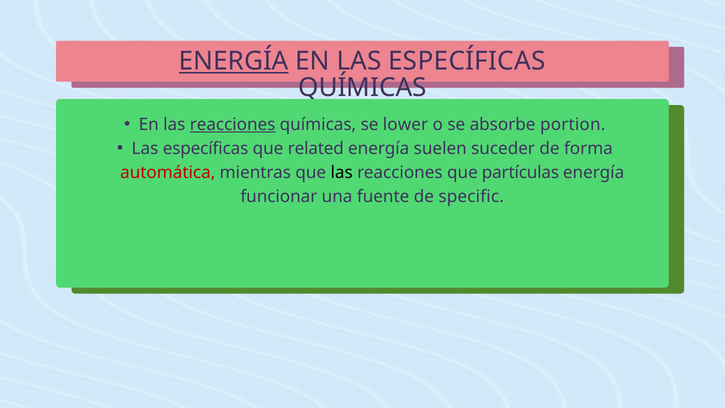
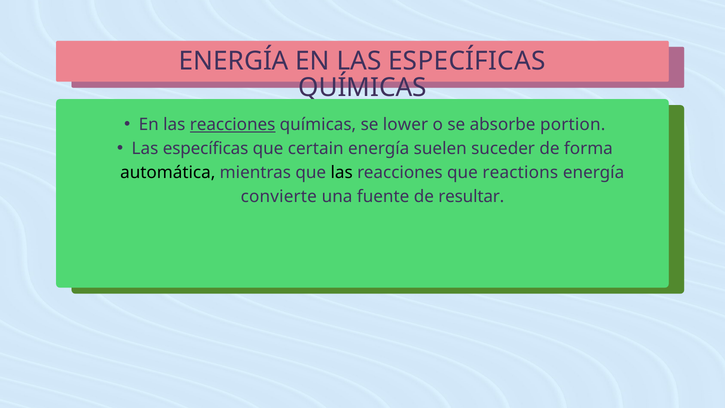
ENERGÍA underline: present -> none (234, 61)
related: related -> certain (316, 148)
automática colour: red -> black (168, 172)
partículas: partículas -> reactions (520, 172)
funcionar: funcionar -> convierte (279, 196)
specific: specific -> resultar (471, 196)
